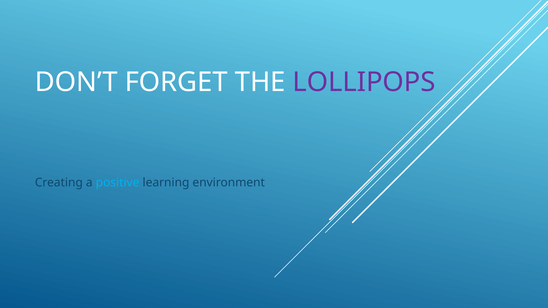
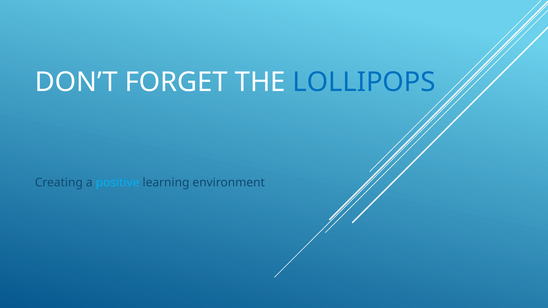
LOLLIPOPS colour: purple -> blue (364, 82)
